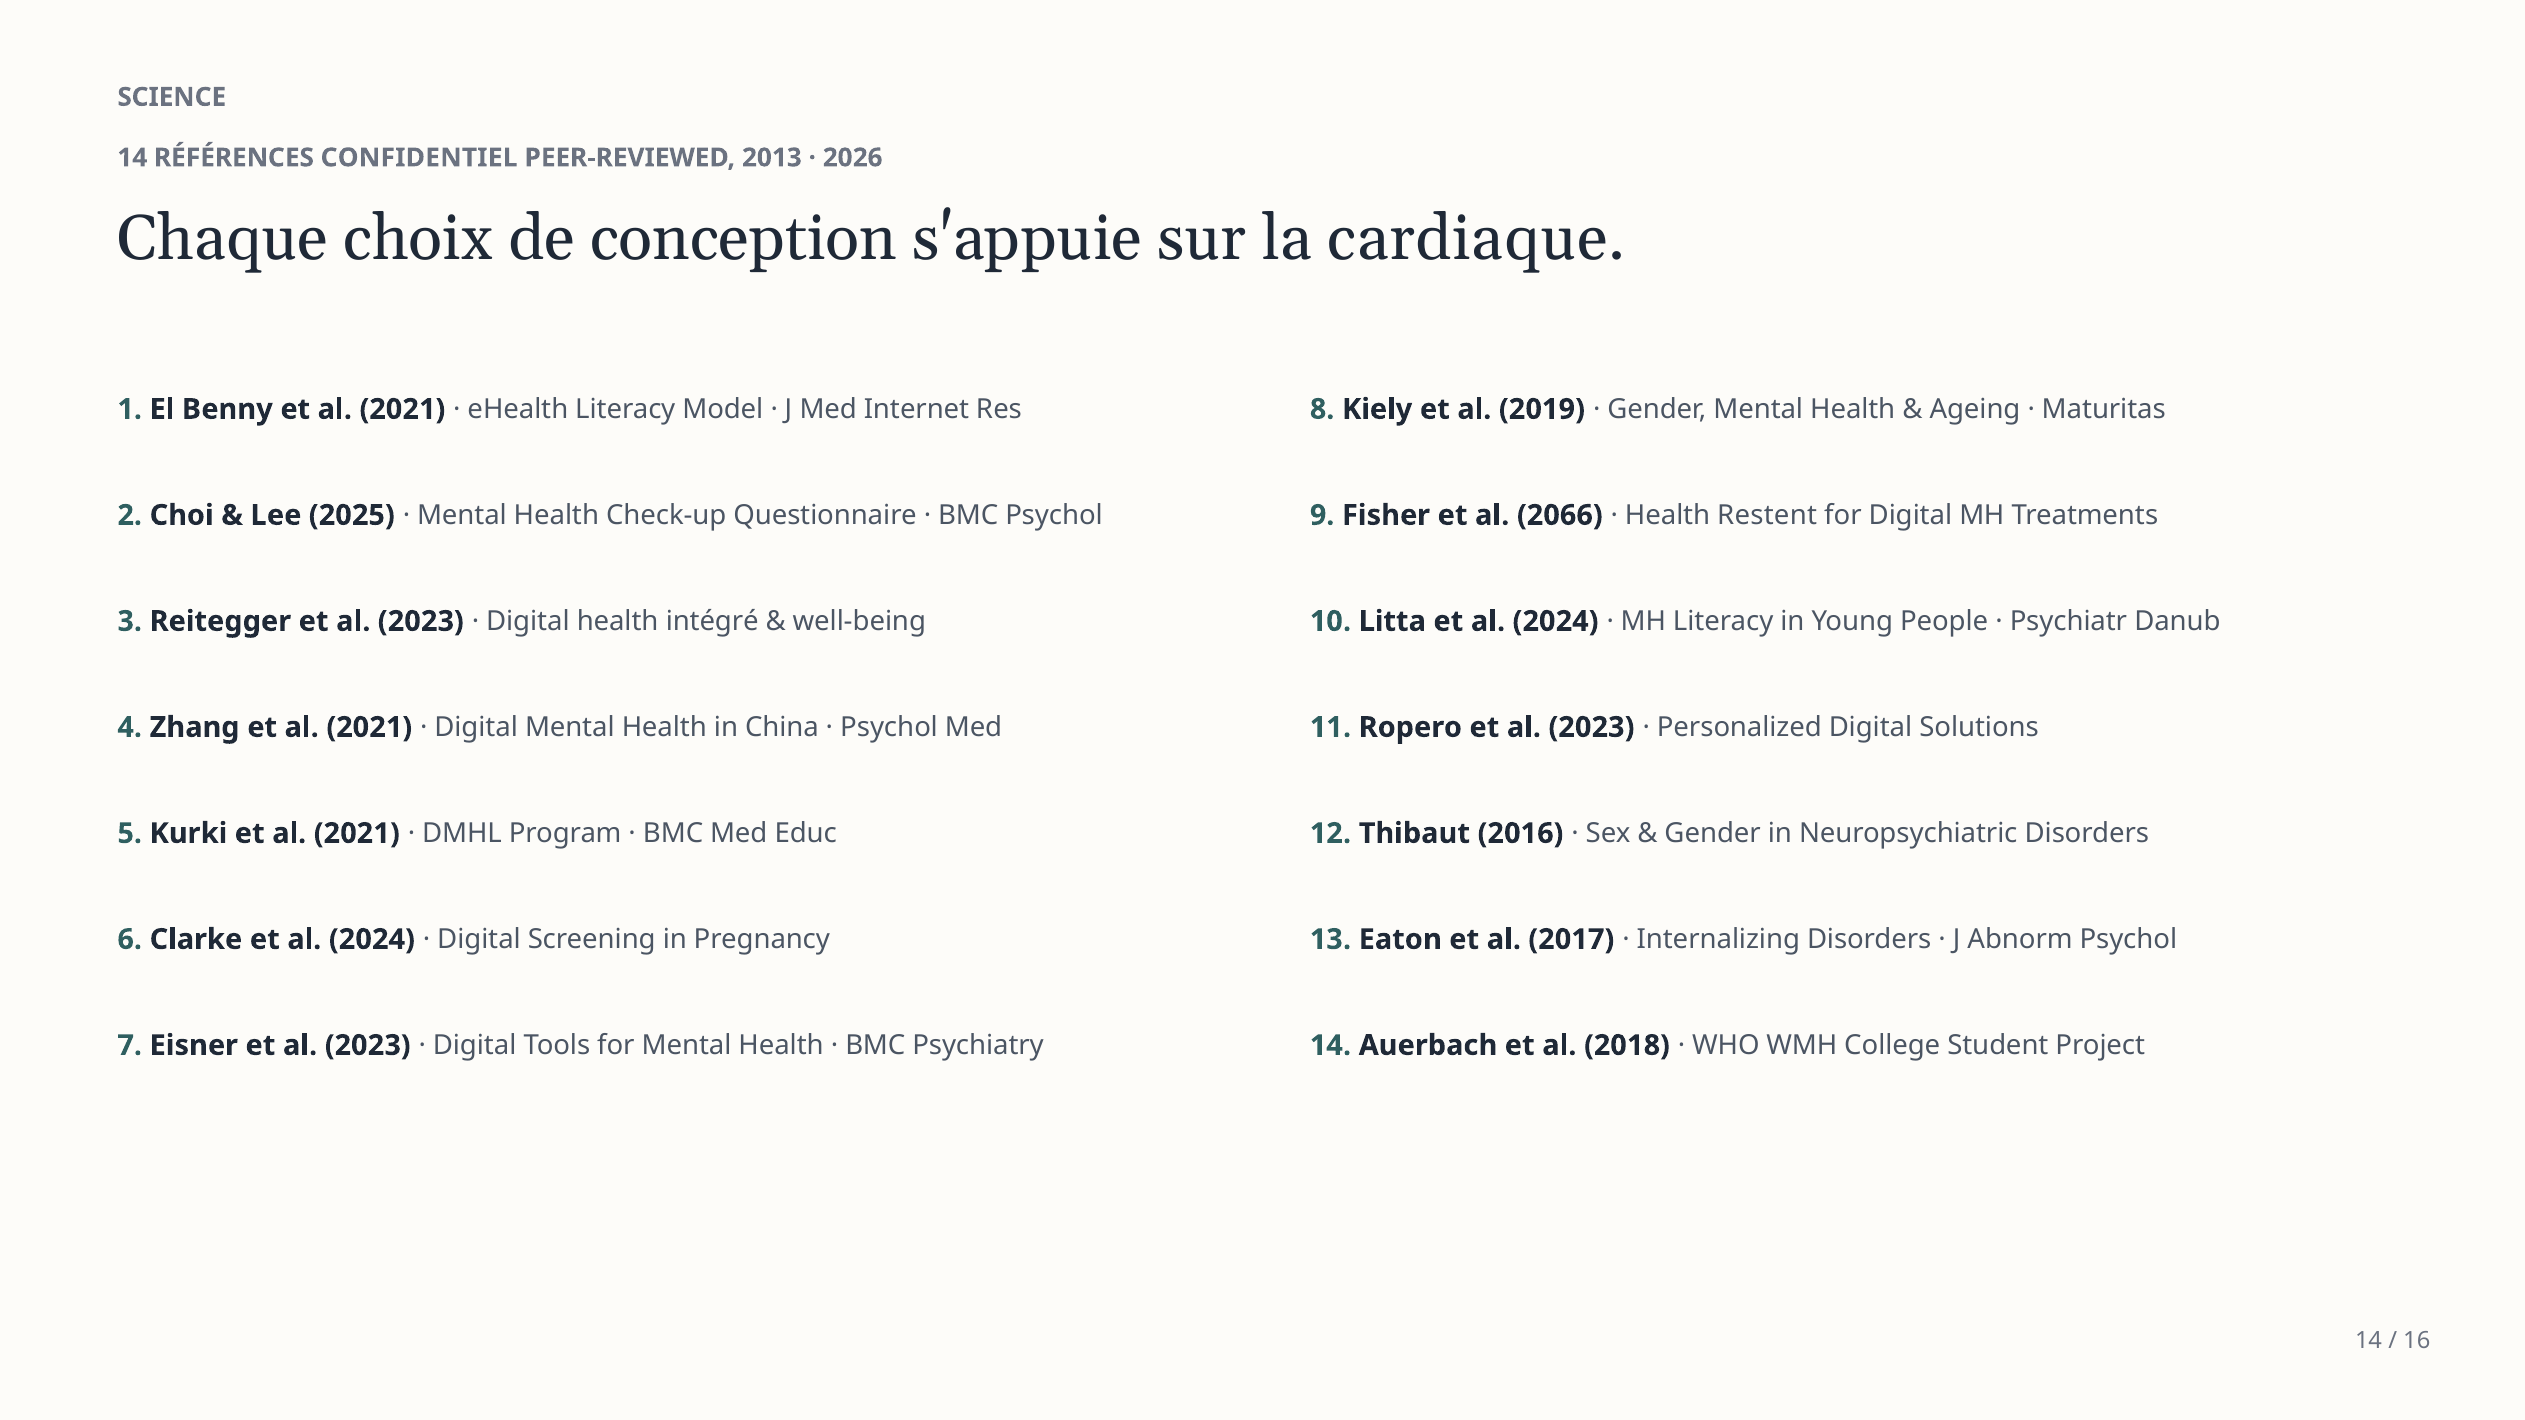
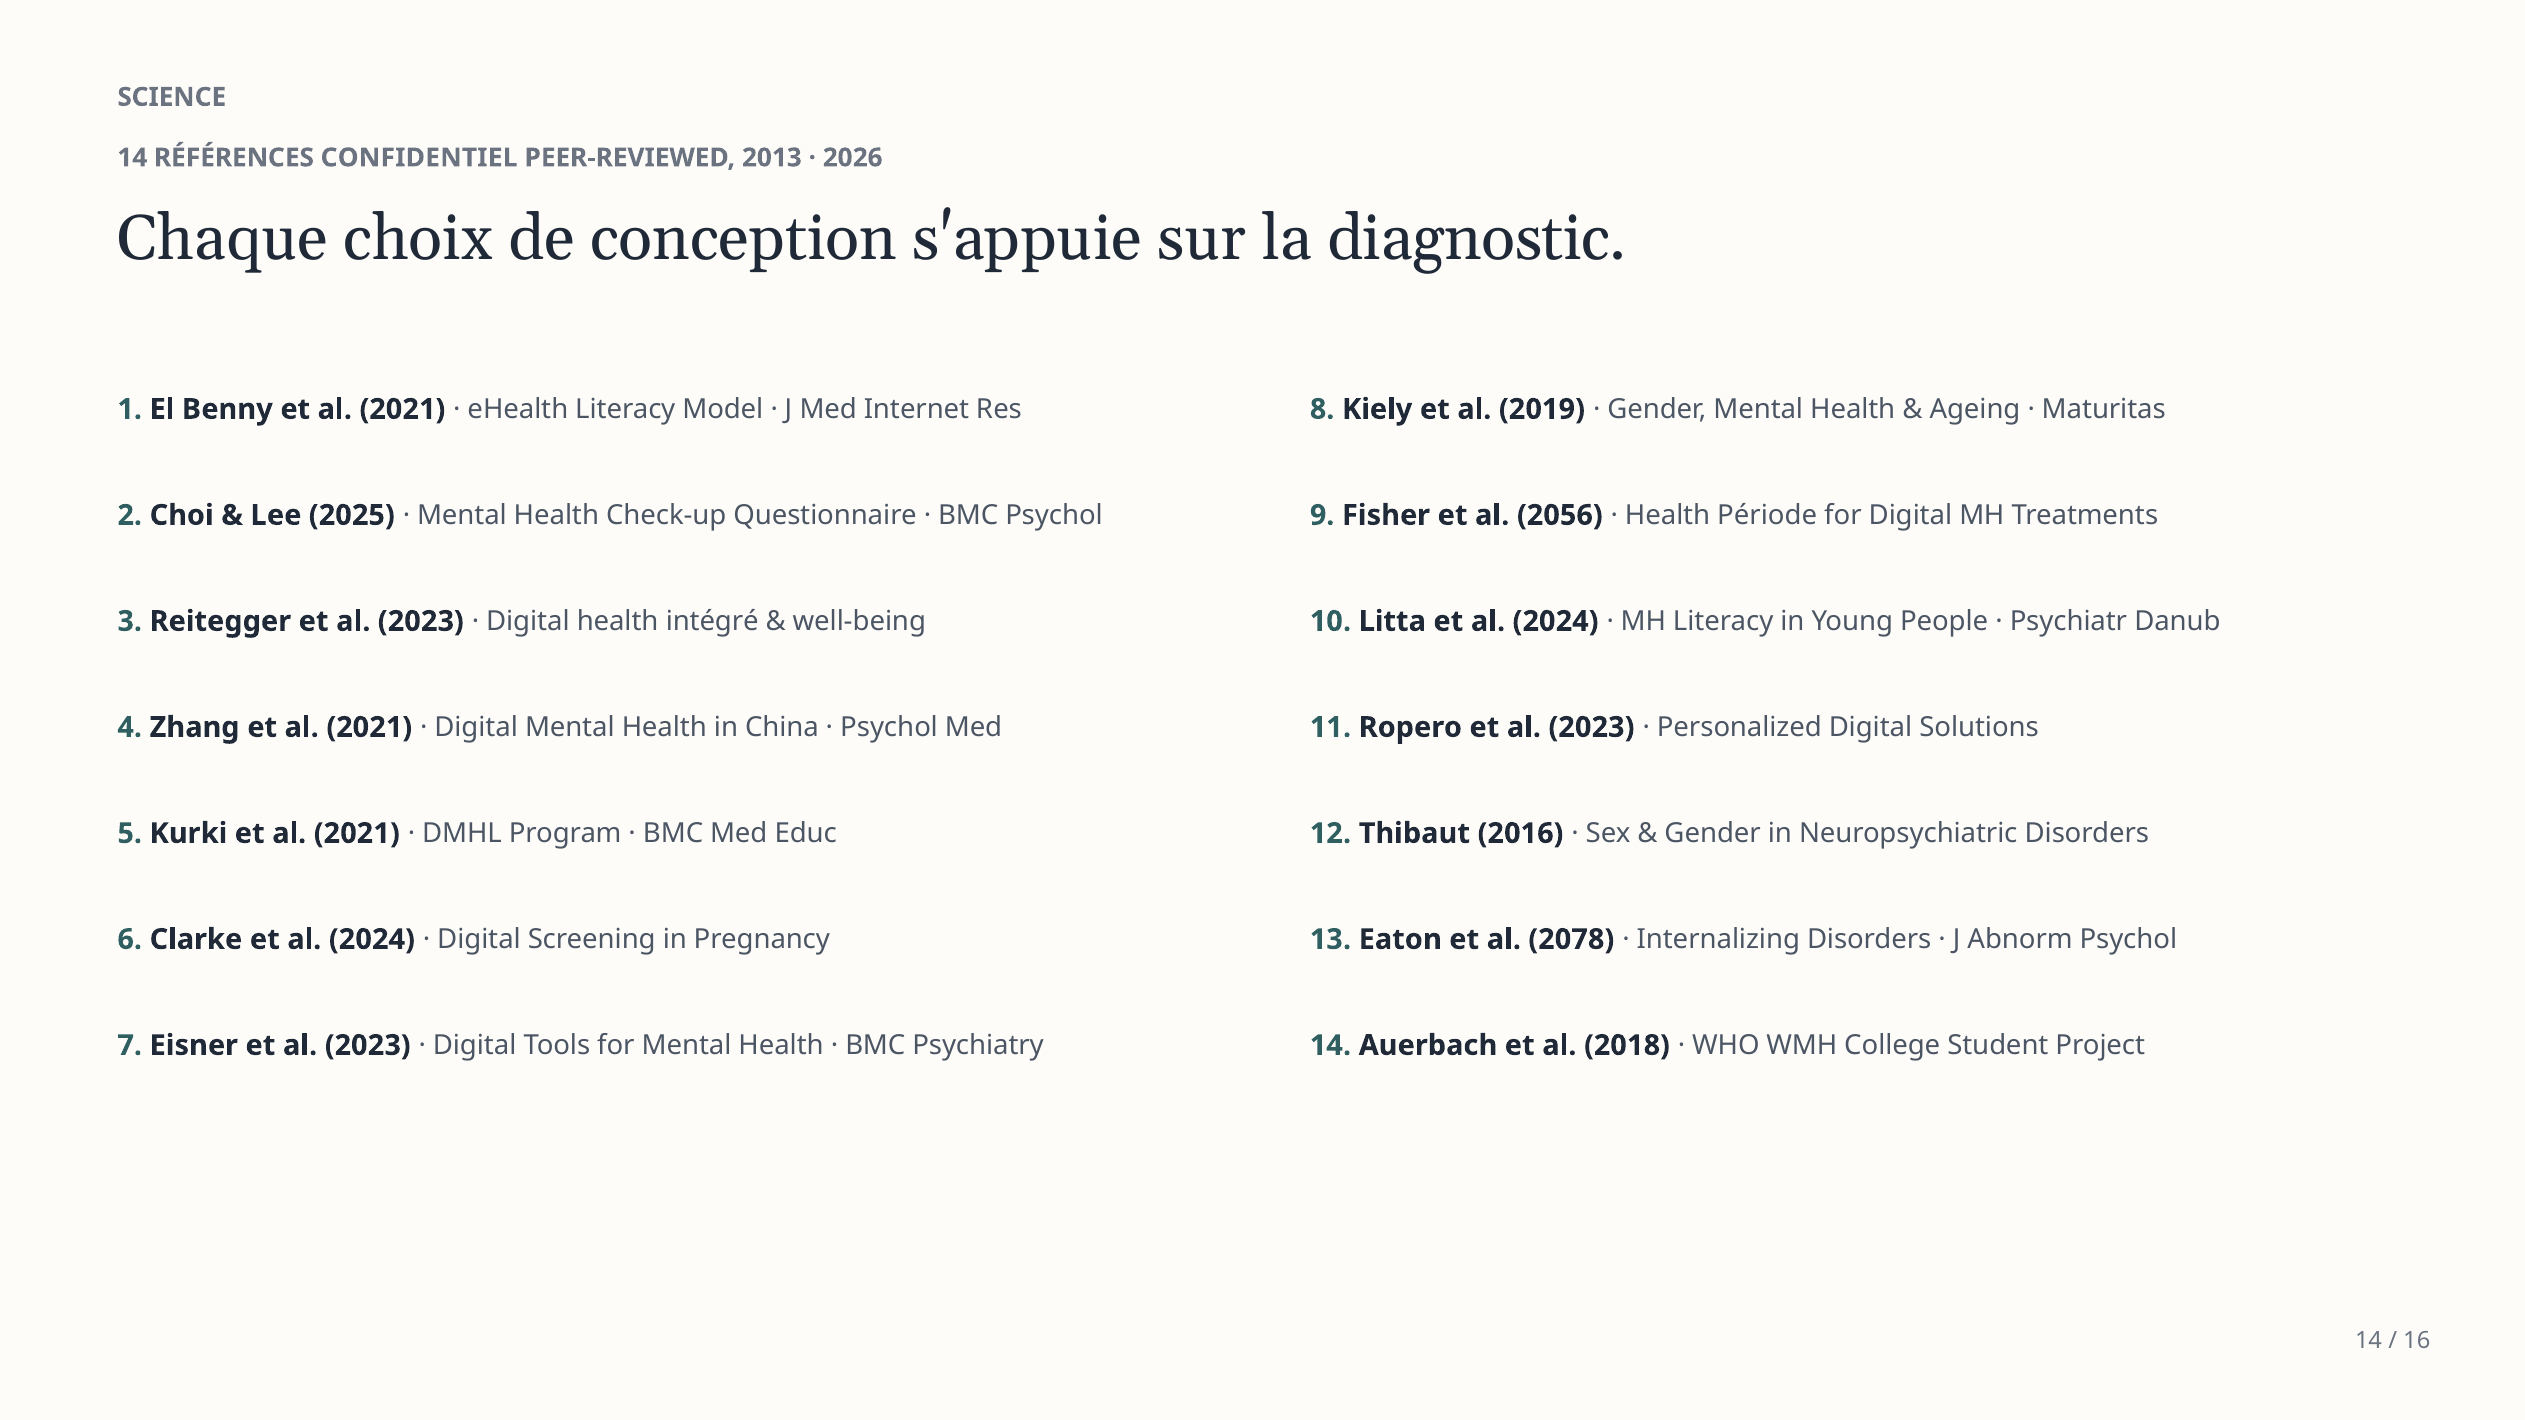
cardiaque: cardiaque -> diagnostic (1477, 239)
2066: 2066 -> 2056 (1560, 515)
Restent: Restent -> Période (1767, 516)
2017: 2017 -> 2078 (1571, 940)
